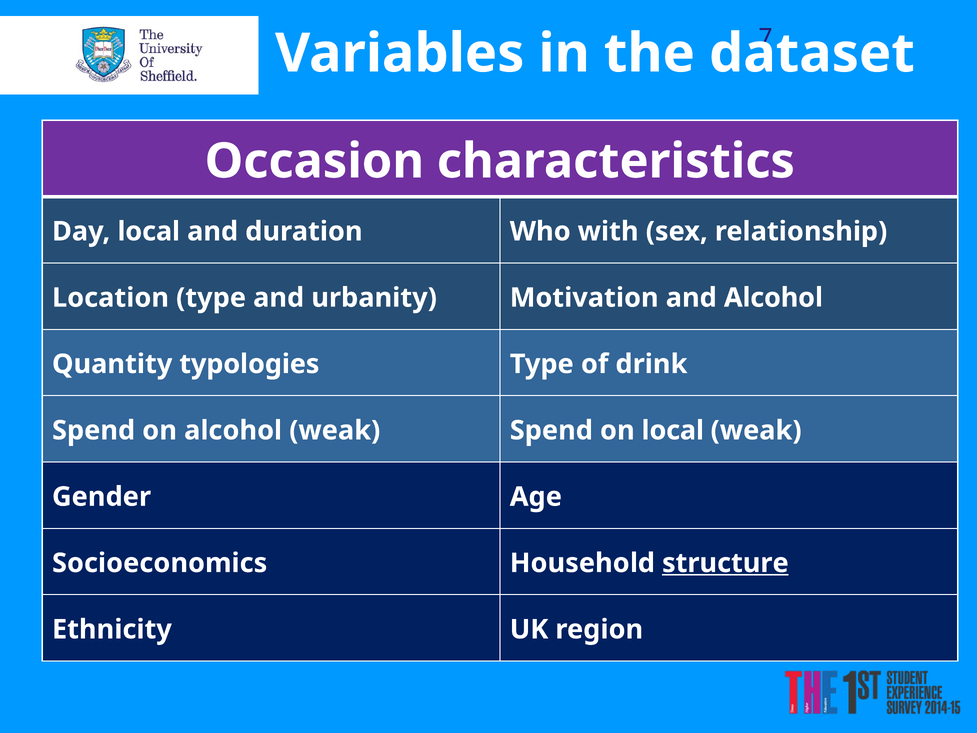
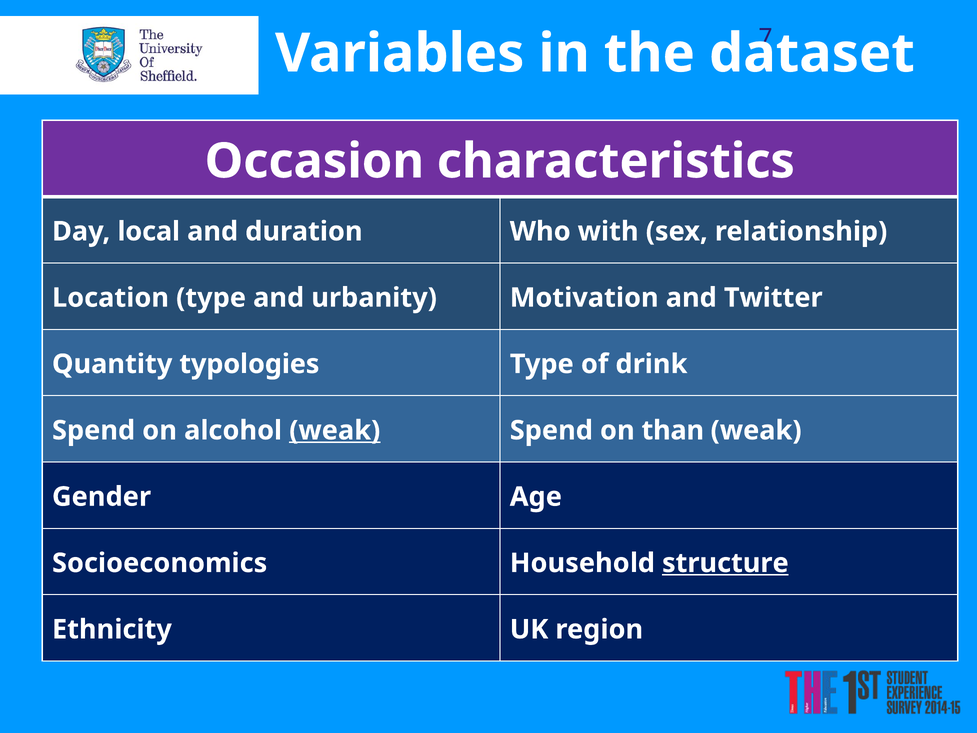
and Alcohol: Alcohol -> Twitter (773, 298)
weak underline: none -> present (335, 430)
on local: local -> than (673, 430)
